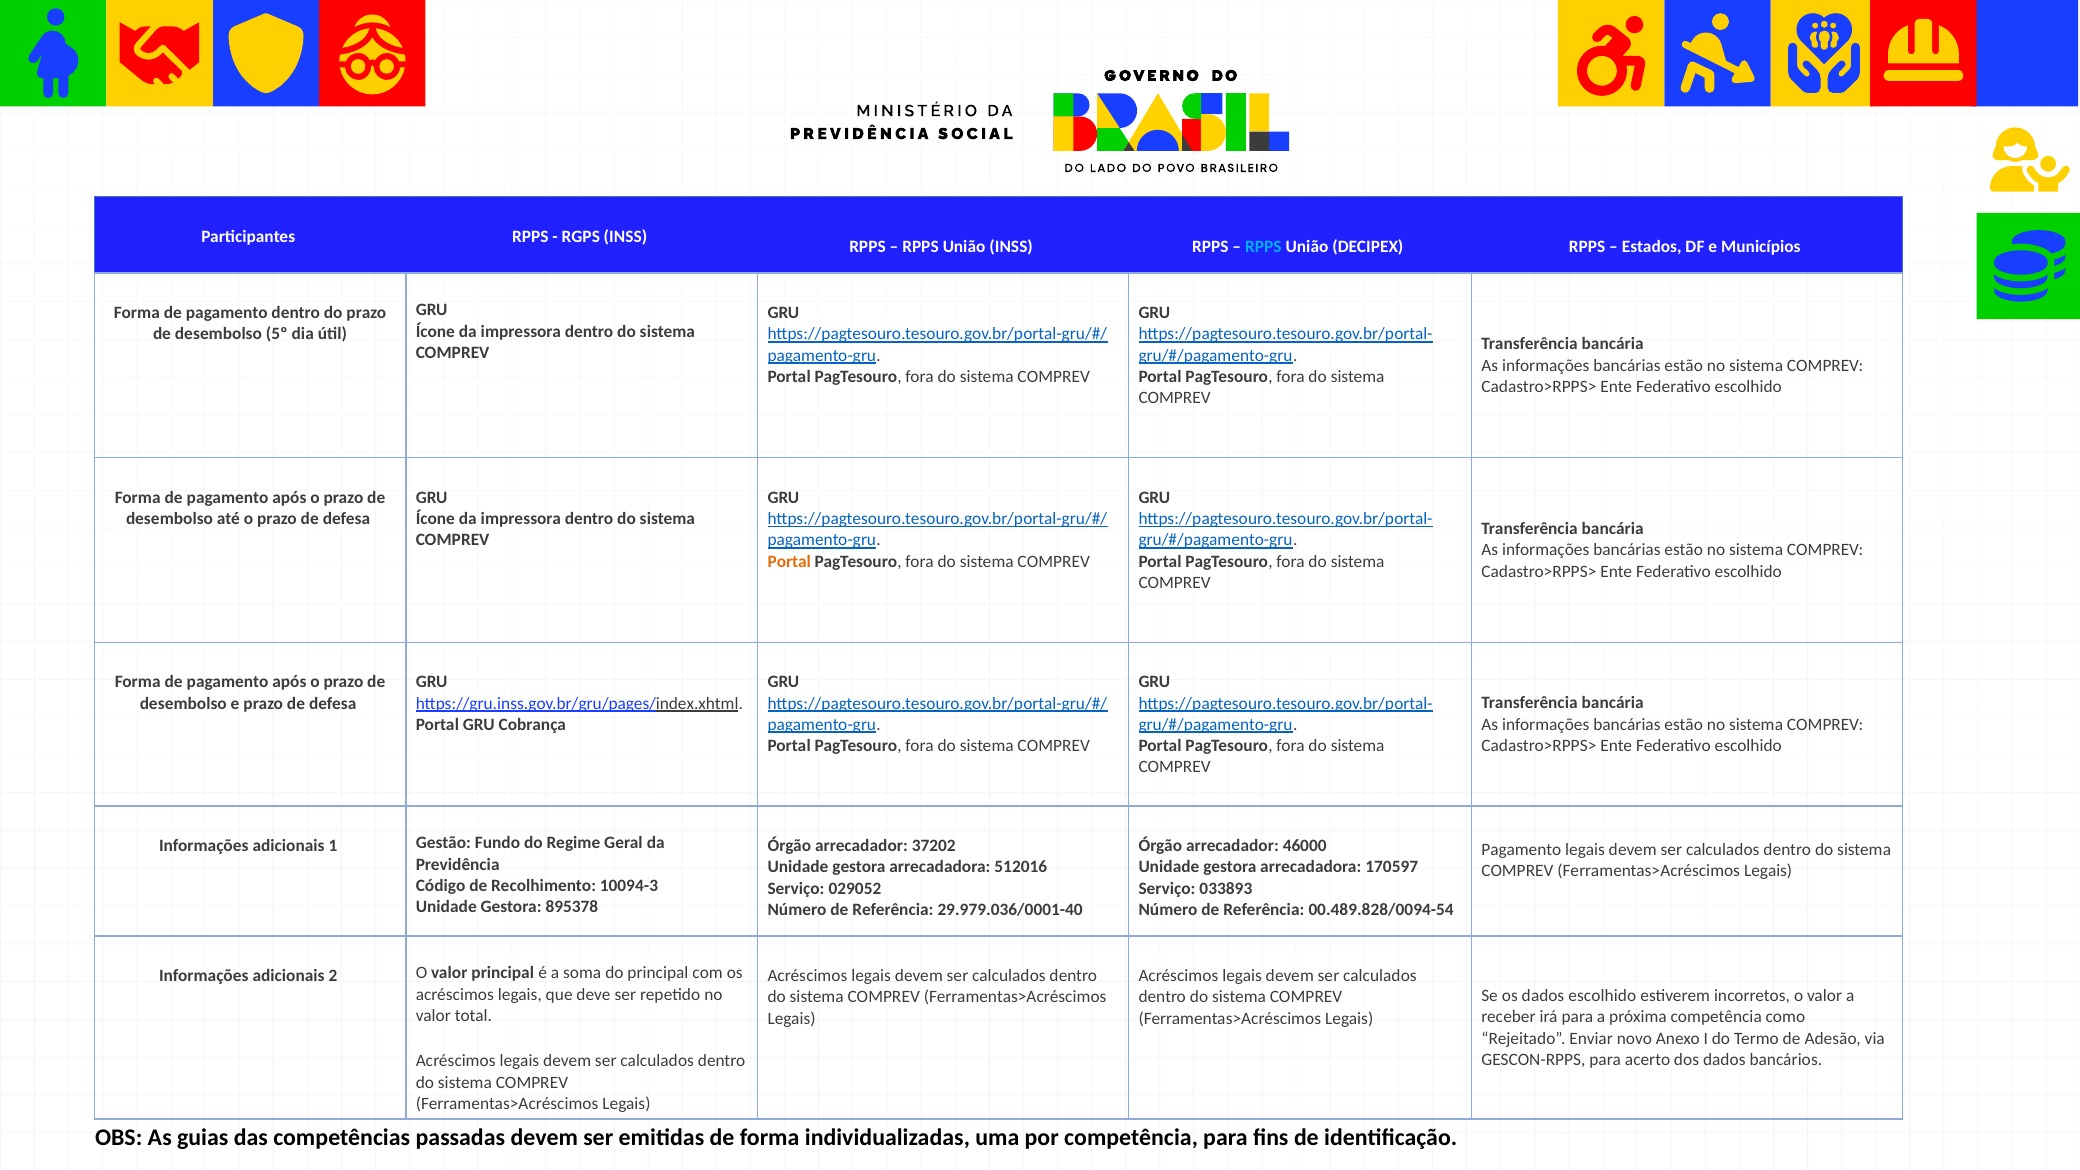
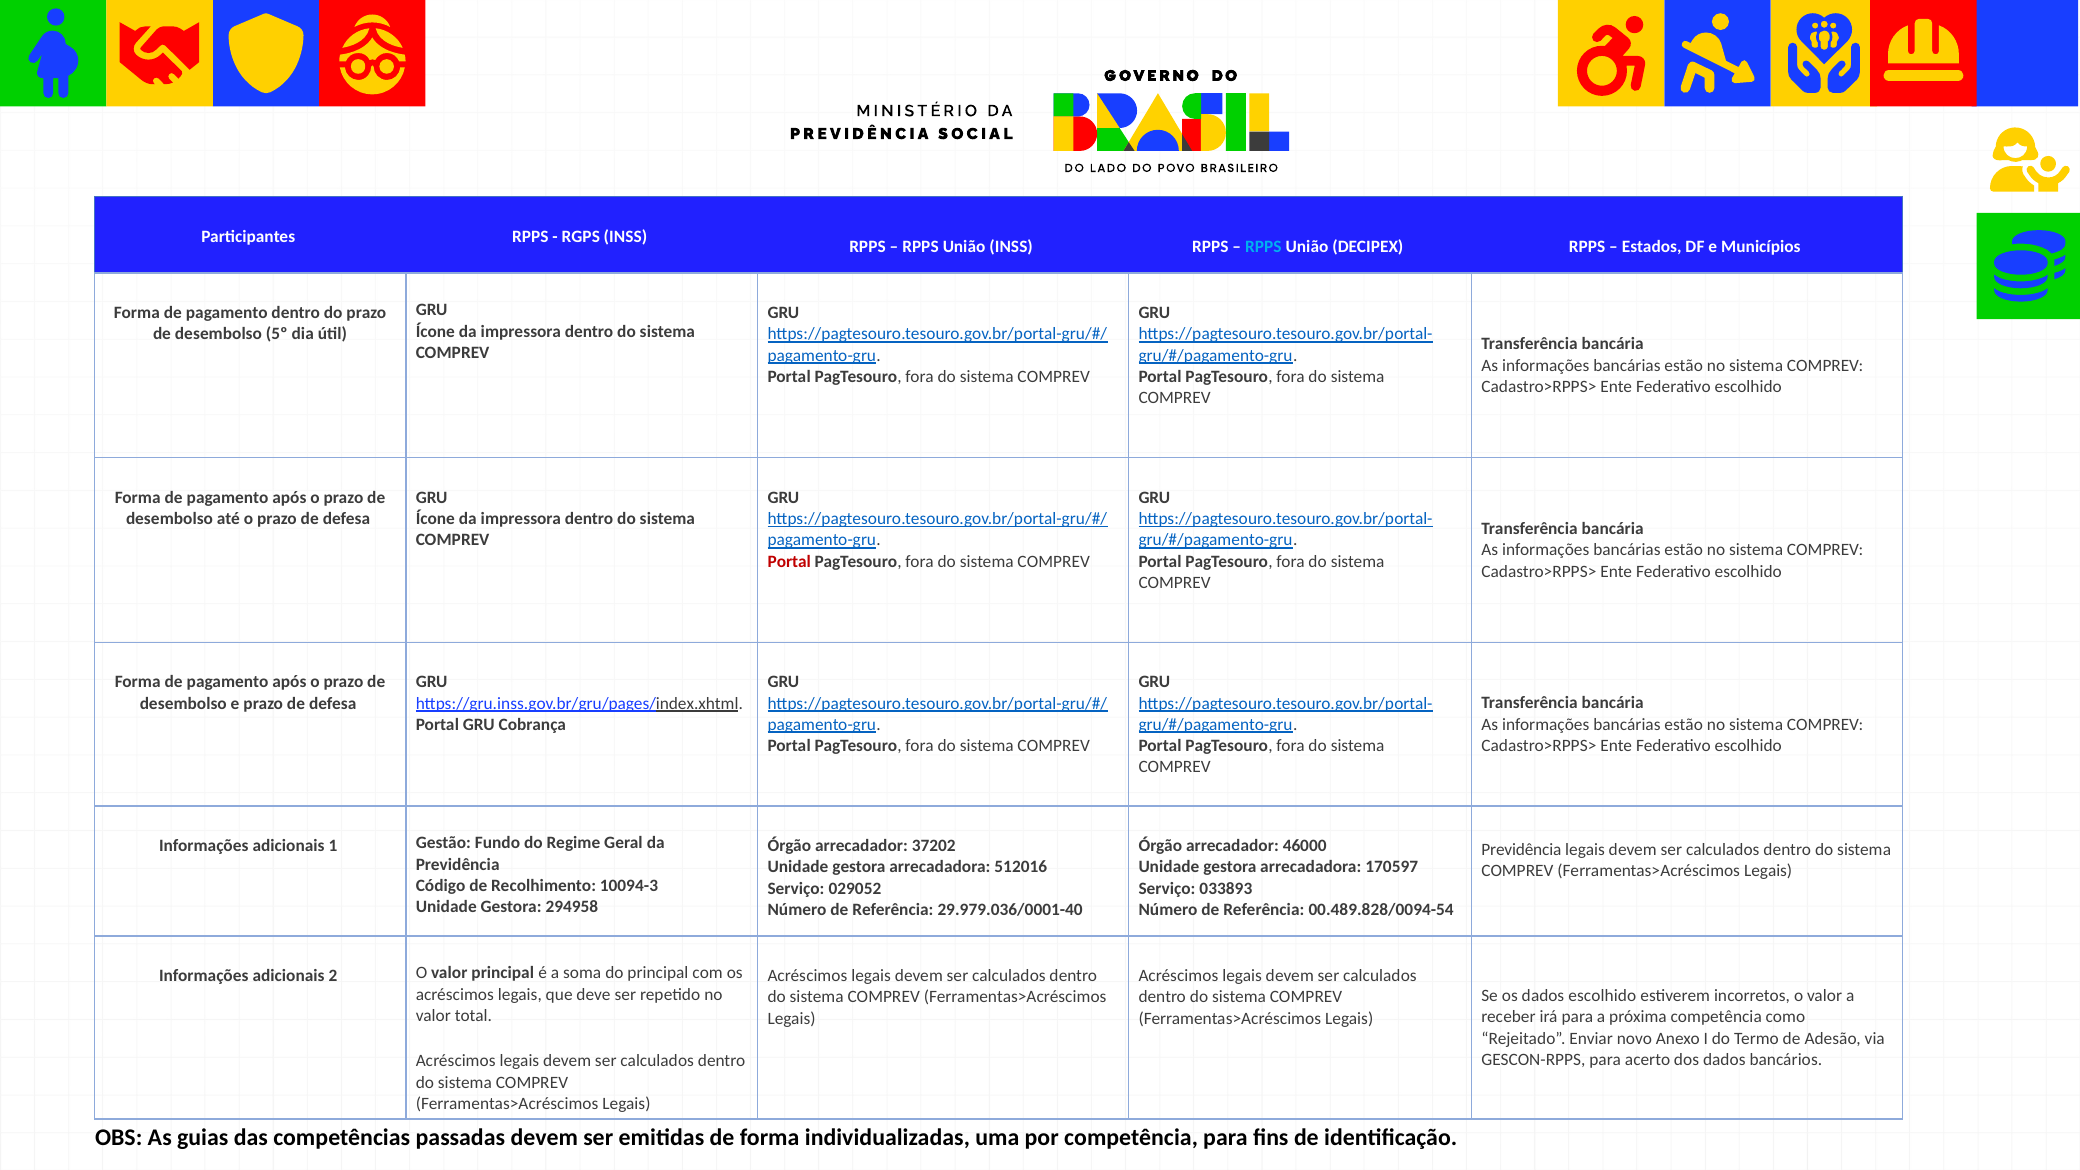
Portal colour: orange -> red (789, 561)
Pagamento: Pagamento -> Previdência (1521, 850)
895378: 895378 -> 294958 (572, 907)
